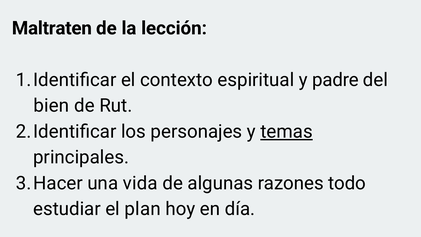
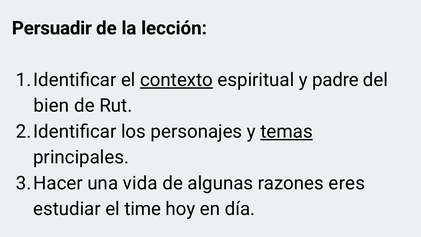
Maltraten: Maltraten -> Persuadir (52, 28)
contexto underline: none -> present (177, 80)
todo: todo -> eres (347, 183)
plan: plan -> time (143, 209)
